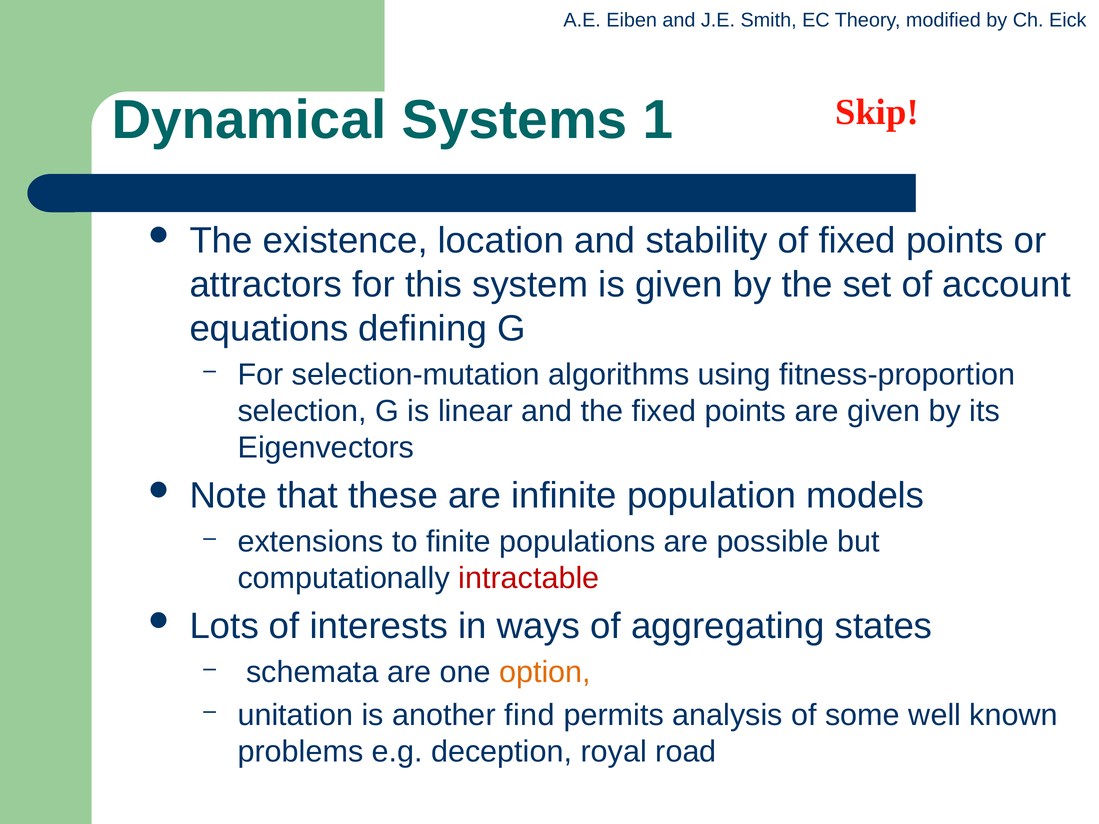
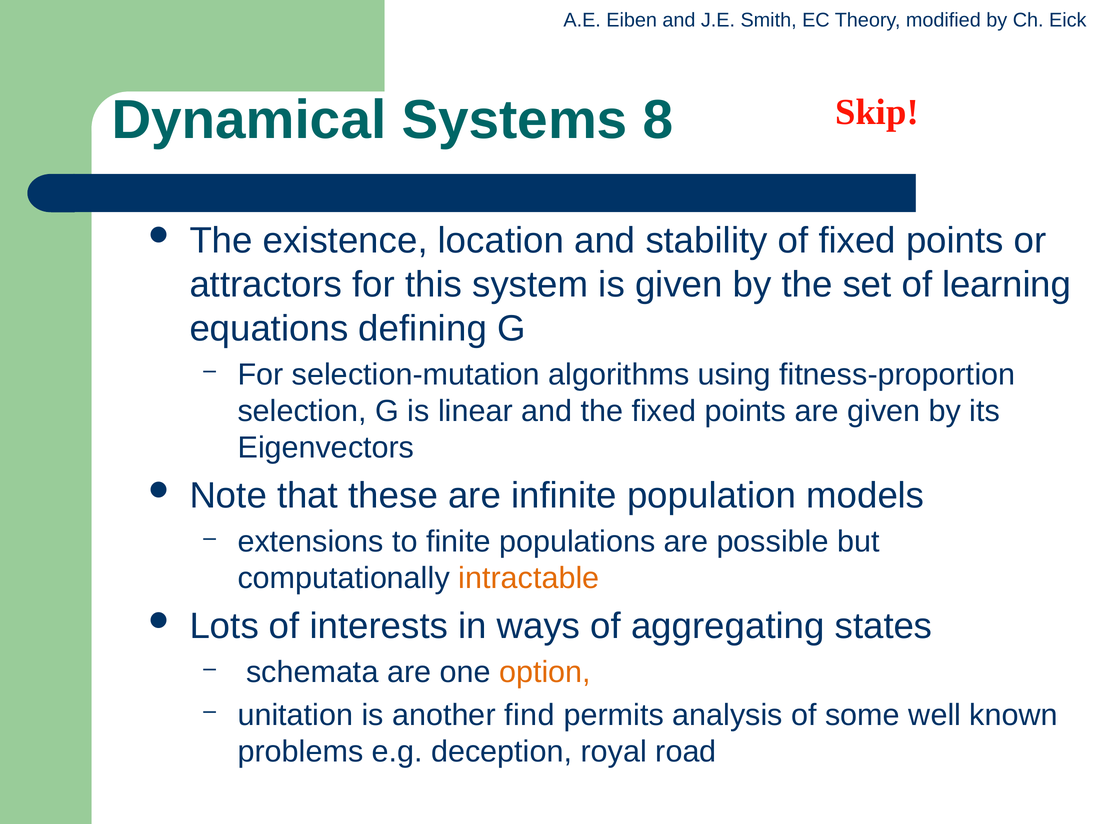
1: 1 -> 8 (658, 120)
account: account -> learning (1007, 285)
intractable colour: red -> orange (529, 579)
